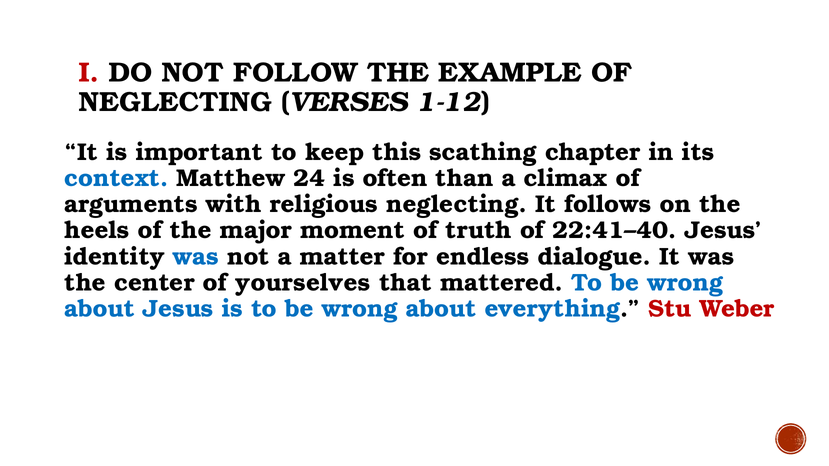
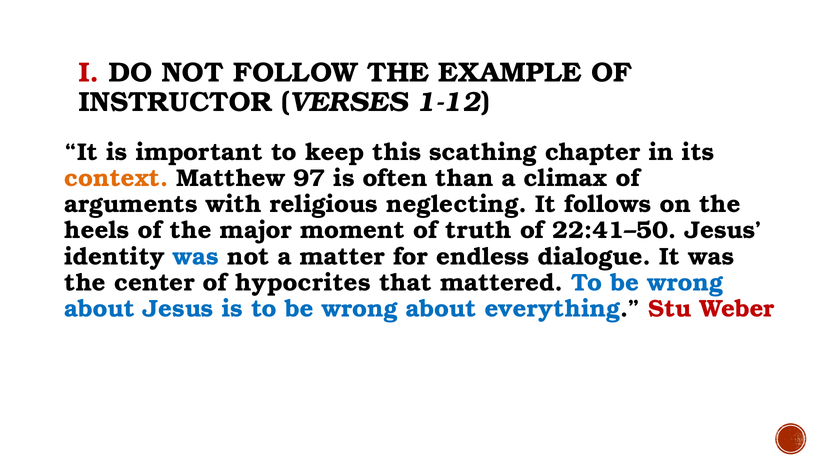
NEGLECTING: NEGLECTING -> INSTRUCTOR (176, 102)
context colour: blue -> orange (116, 178)
24: 24 -> 97 (309, 178)
22:41–40: 22:41–40 -> 22:41–50 (614, 231)
yourselves: yourselves -> hypocrites (303, 283)
